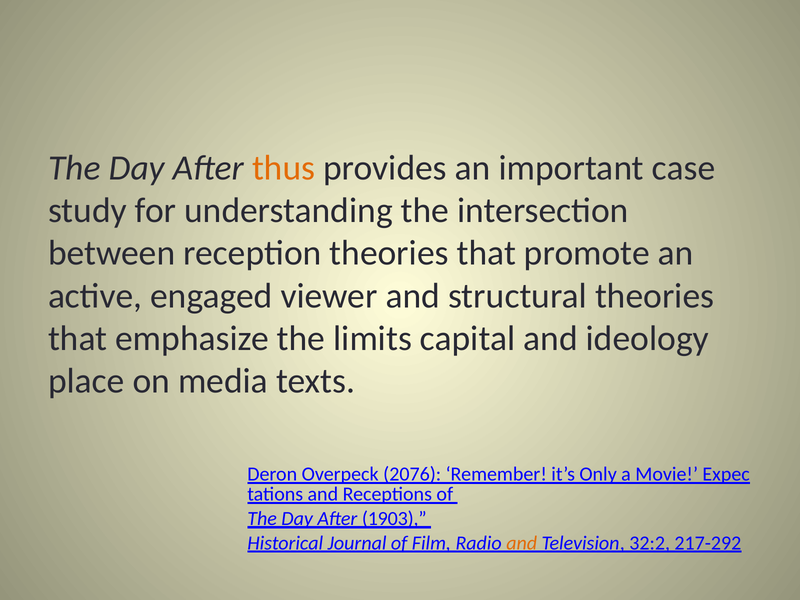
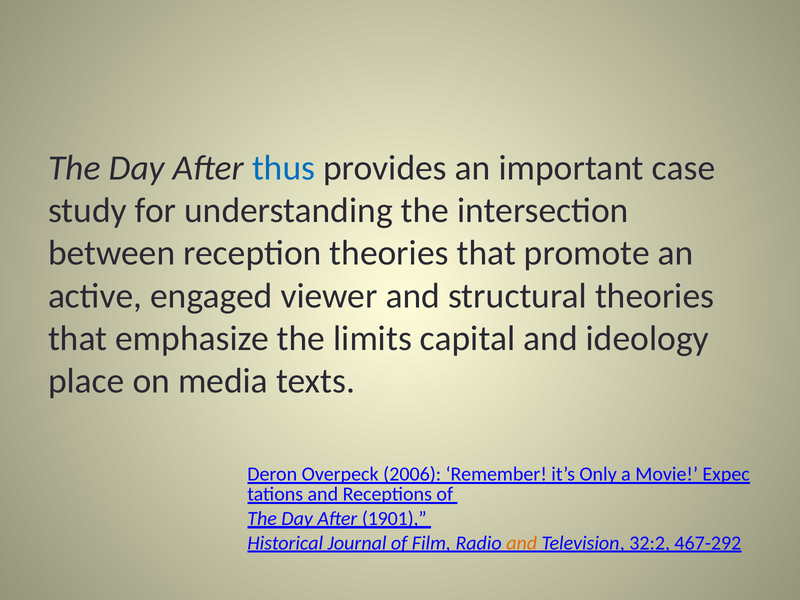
thus colour: orange -> blue (284, 168)
2076: 2076 -> 2006 (412, 474)
1903: 1903 -> 1901 (394, 519)
217-292: 217-292 -> 467-292 (708, 543)
